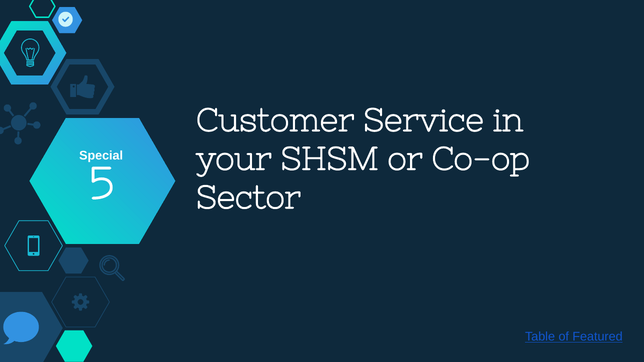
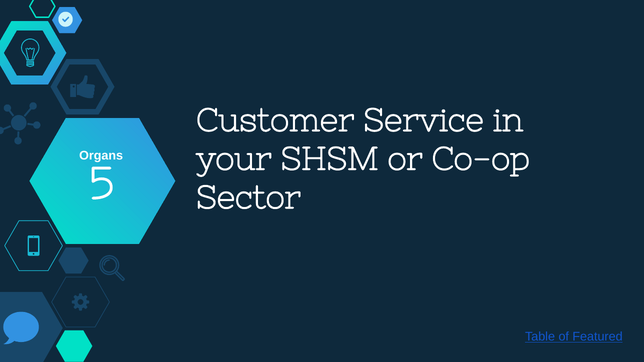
Special: Special -> Organs (101, 155)
